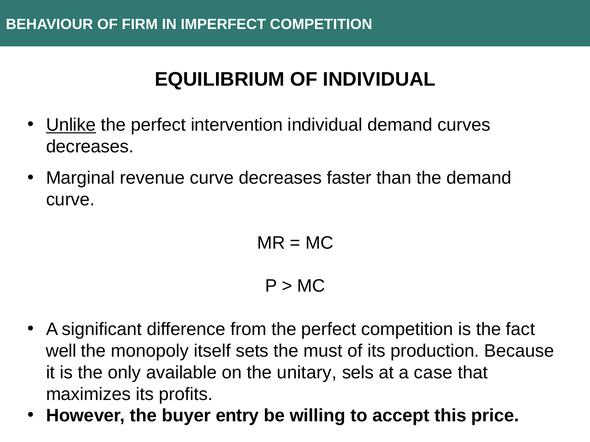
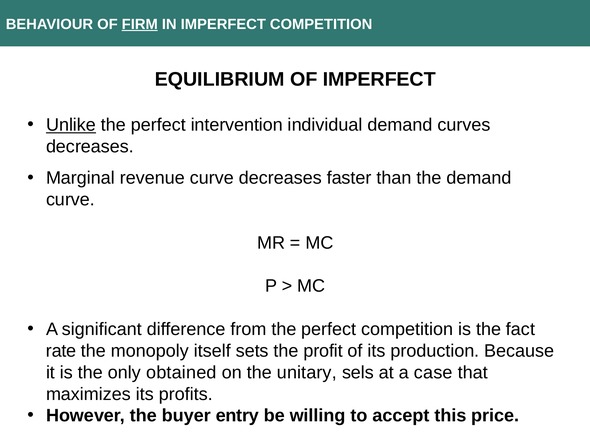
FIRM underline: none -> present (140, 24)
OF INDIVIDUAL: INDIVIDUAL -> IMPERFECT (379, 80)
well: well -> rate (61, 351)
must: must -> profit (323, 351)
available: available -> obtained (181, 373)
